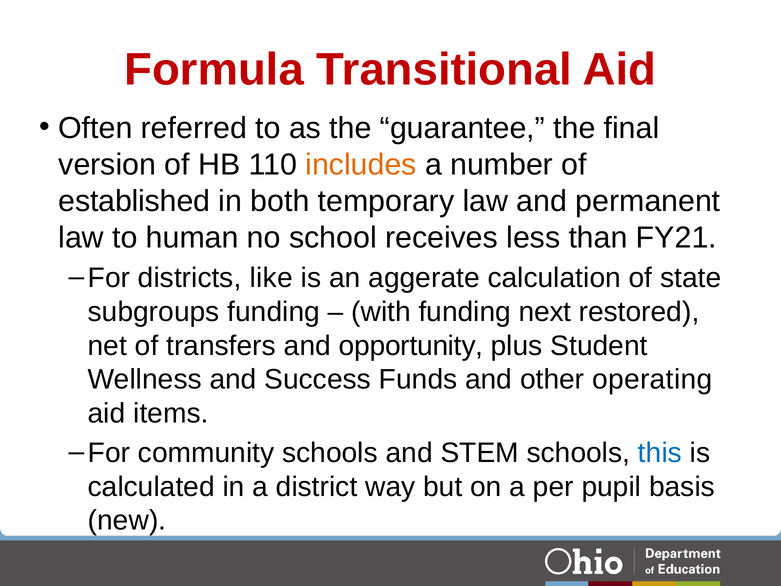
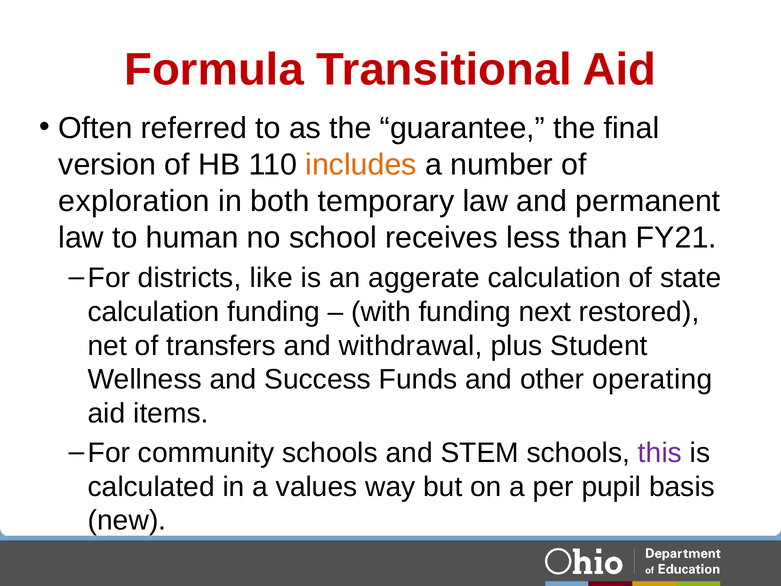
established: established -> exploration (134, 201)
subgroups: subgroups -> calculation (154, 312)
opportunity: opportunity -> withdrawal (411, 346)
this colour: blue -> purple (660, 453)
district: district -> values (317, 487)
